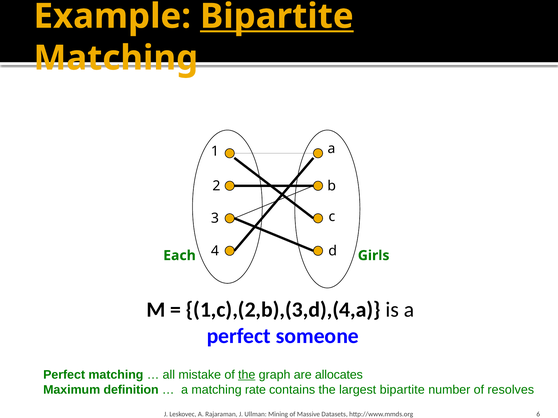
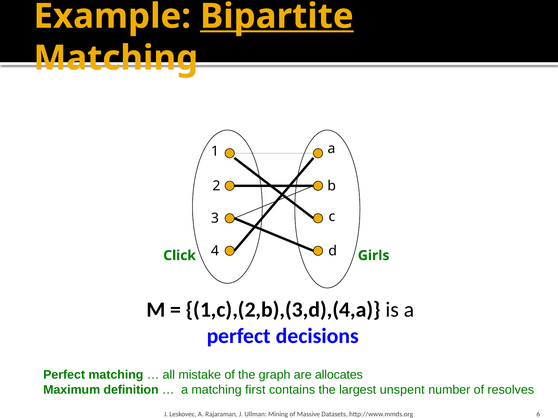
Each: Each -> Click (180, 256)
someone: someone -> decisions (317, 336)
the underline: present -> none (247, 375)
rate: rate -> first (255, 390)
largest bipartite: bipartite -> unspent (402, 390)
